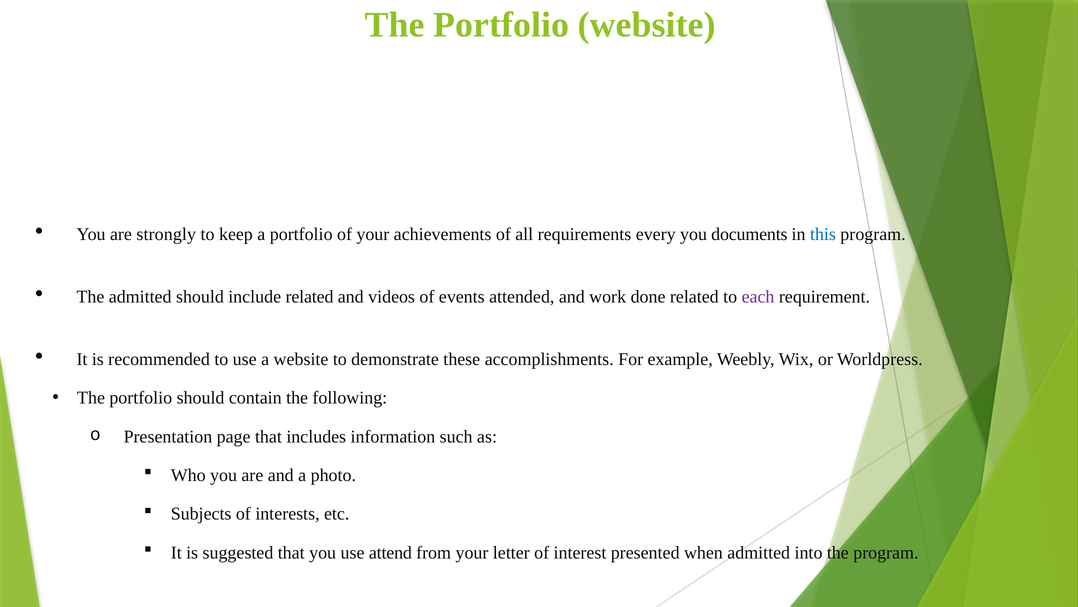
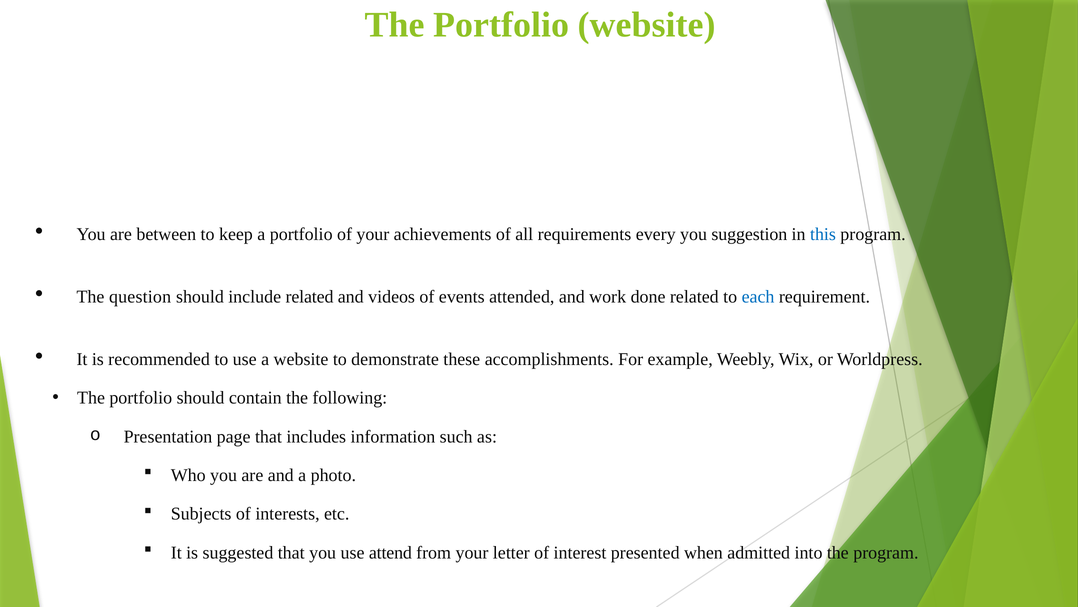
strongly: strongly -> between (166, 234)
documents: documents -> suggestion (749, 234)
The admitted: admitted -> question (140, 297)
each colour: purple -> blue (758, 297)
